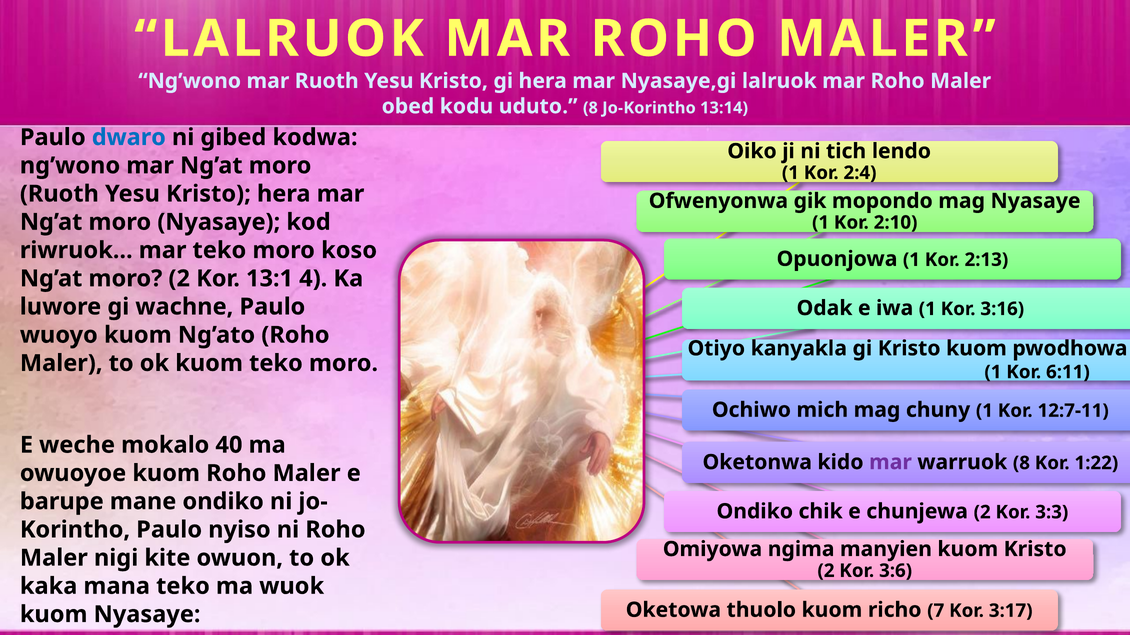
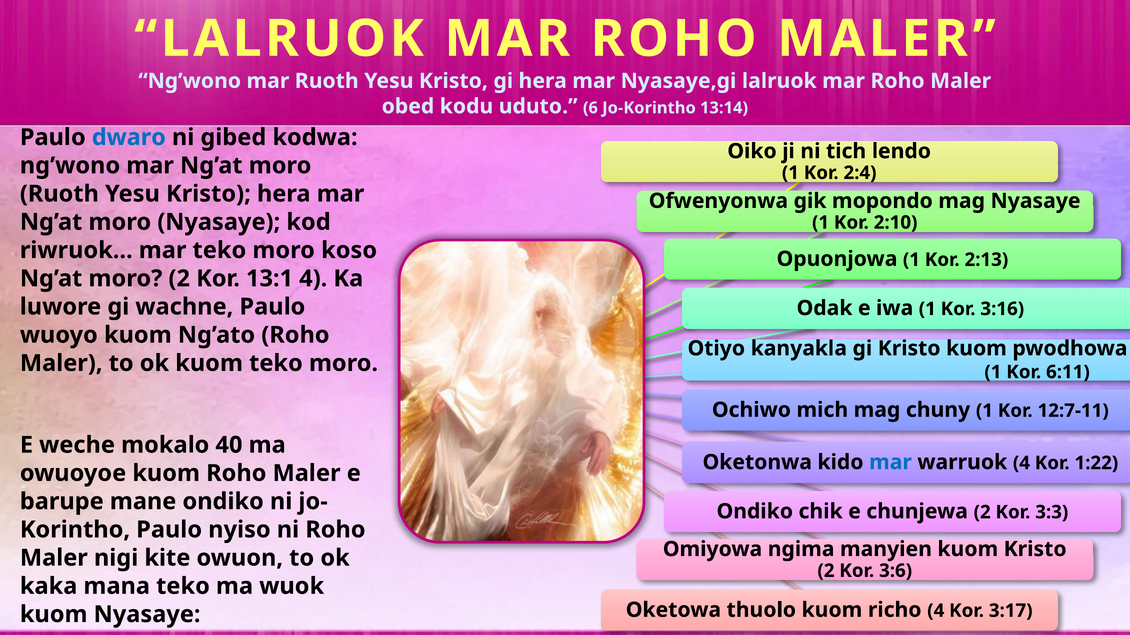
uduto 8: 8 -> 6 (590, 108)
mar colour: purple -> blue (890, 463)
8: 8 -> 4 (1021, 463)
7: 7 -> 4 (936, 611)
